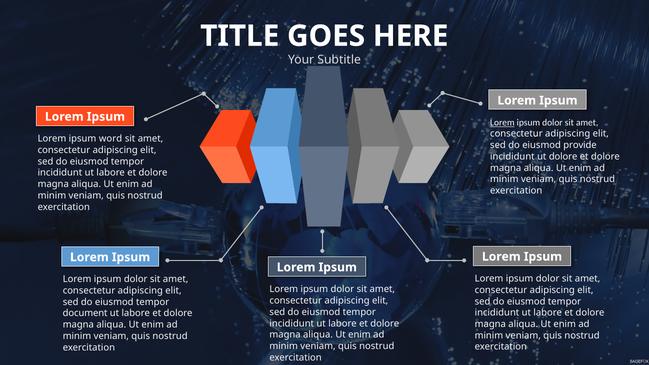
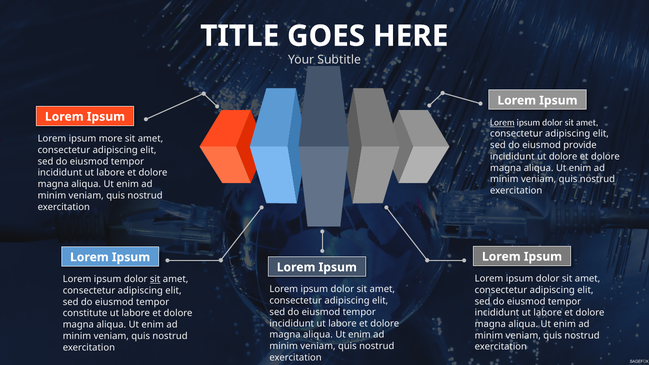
word: word -> more (111, 139)
sit underline: none -> present (155, 279)
document: document -> constitute (85, 313)
